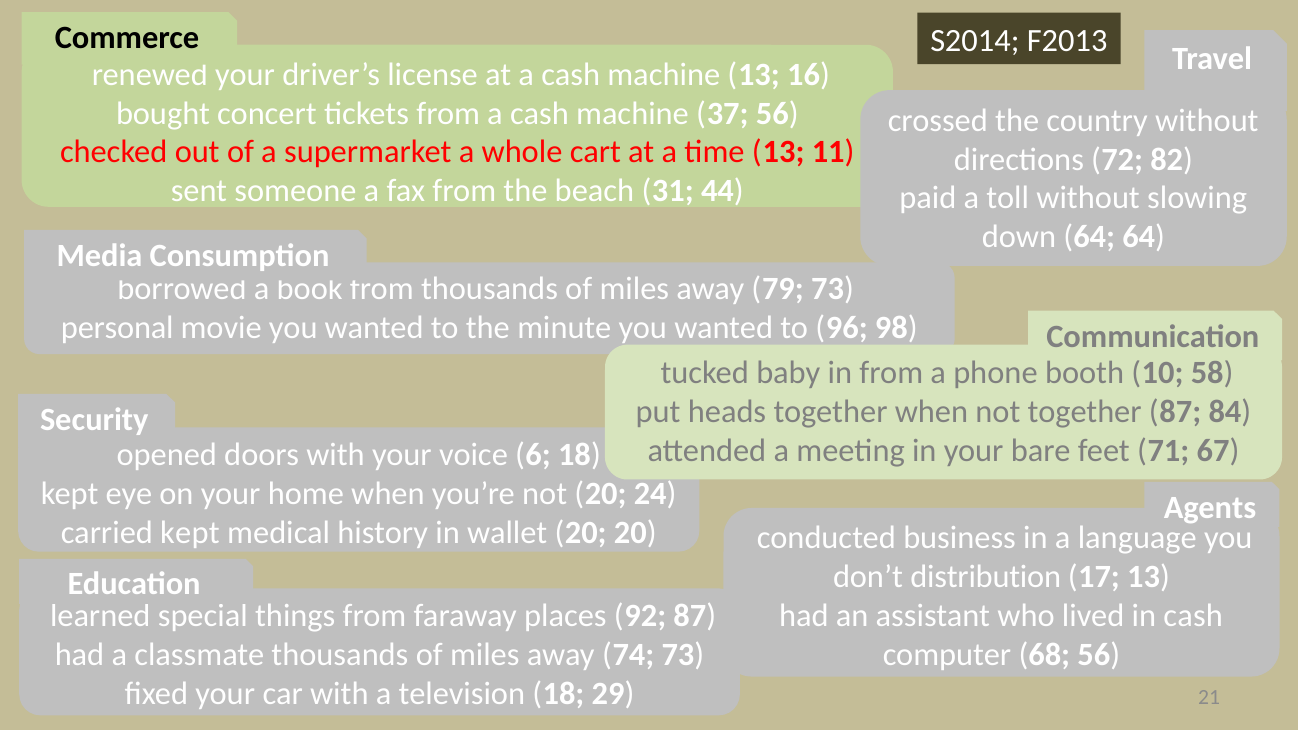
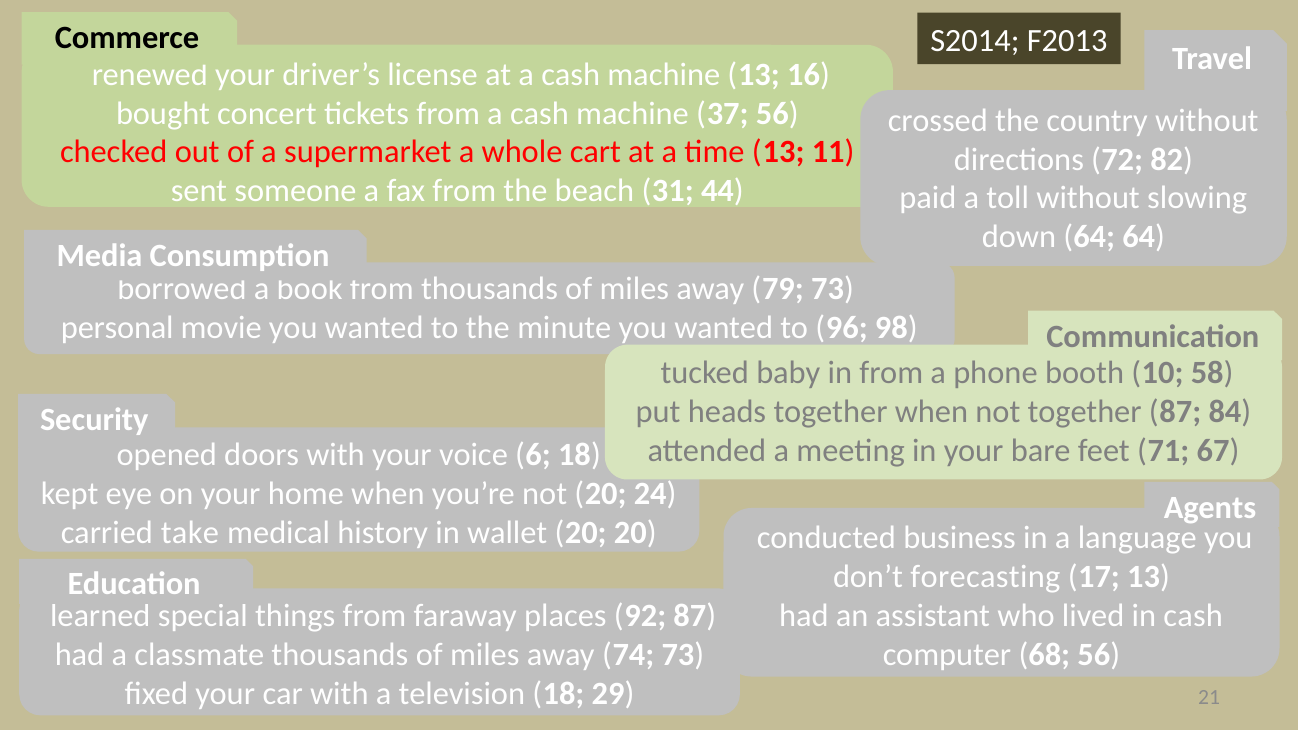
carried kept: kept -> take (190, 533)
distribution: distribution -> forecasting (985, 577)
